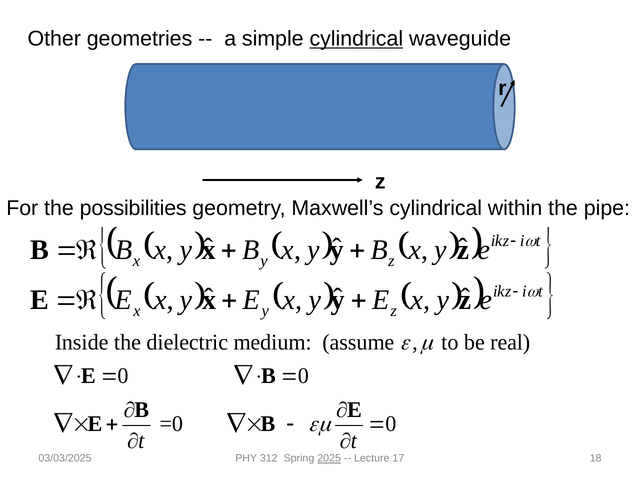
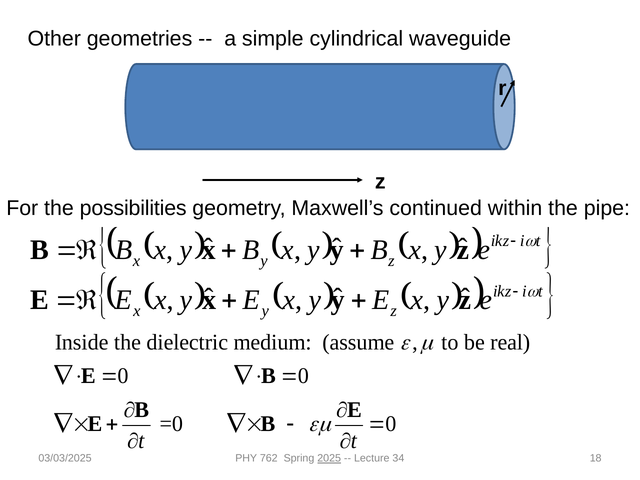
cylindrical underline: present -> none (356, 39)
Maxwell’s cylindrical: cylindrical -> continued (436, 208)
312: 312 -> 762 (269, 458)
17: 17 -> 34 (398, 458)
